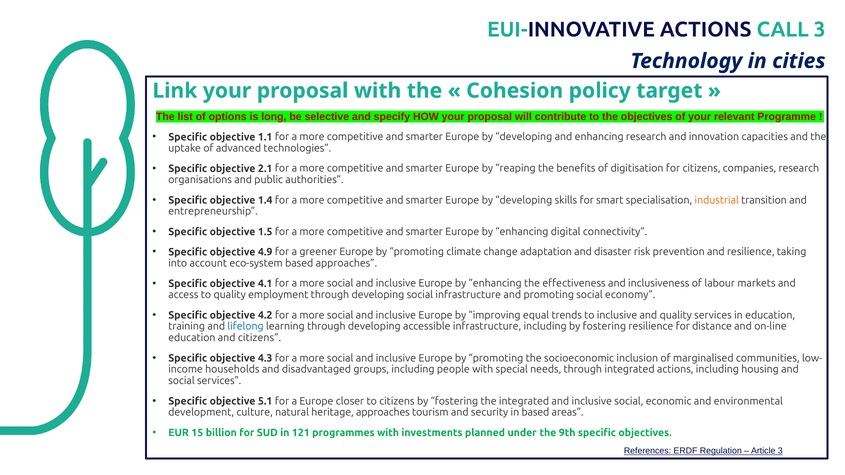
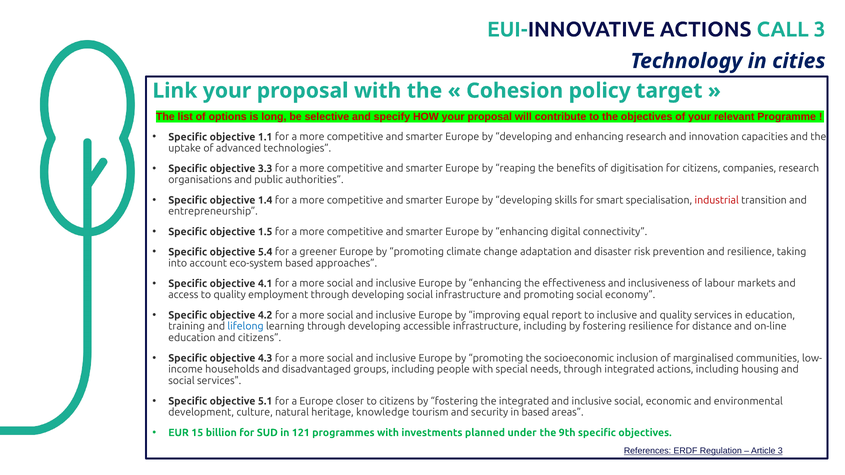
2.1: 2.1 -> 3.3 (265, 169)
industrial colour: orange -> red (717, 200)
4.9: 4.9 -> 5.4 (265, 252)
trends: trends -> report (567, 315)
heritage approaches: approaches -> knowledge (383, 413)
